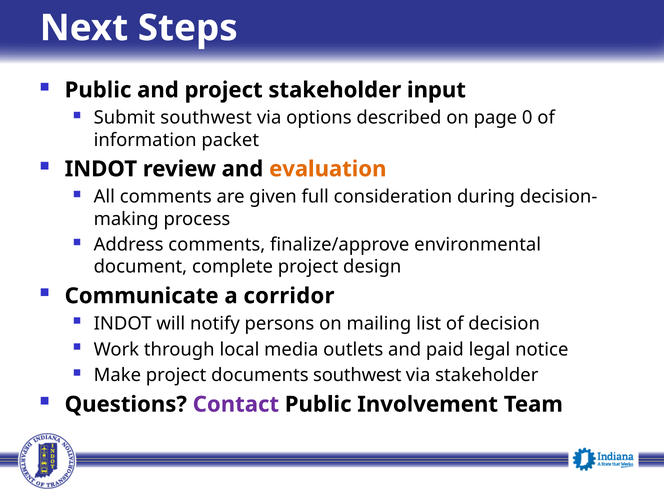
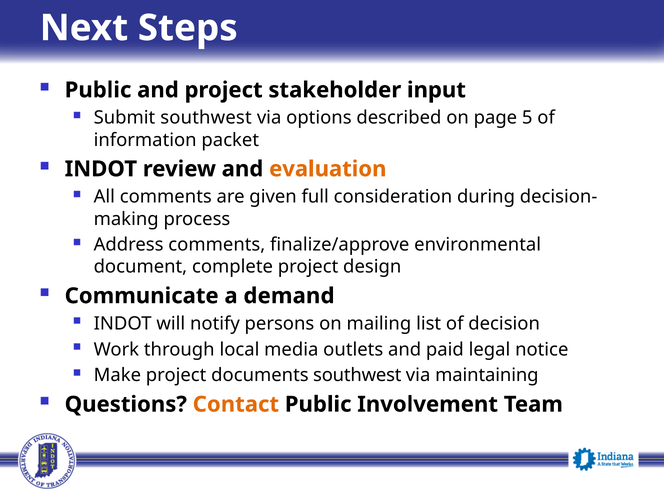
0: 0 -> 5 (527, 118)
corridor: corridor -> demand (289, 296)
via stakeholder: stakeholder -> maintaining (487, 375)
Contact colour: purple -> orange (236, 404)
